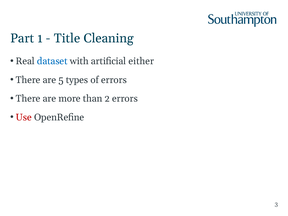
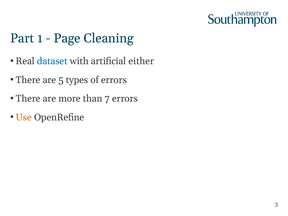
Title: Title -> Page (67, 38)
2: 2 -> 7 (107, 99)
Use colour: red -> orange (24, 117)
